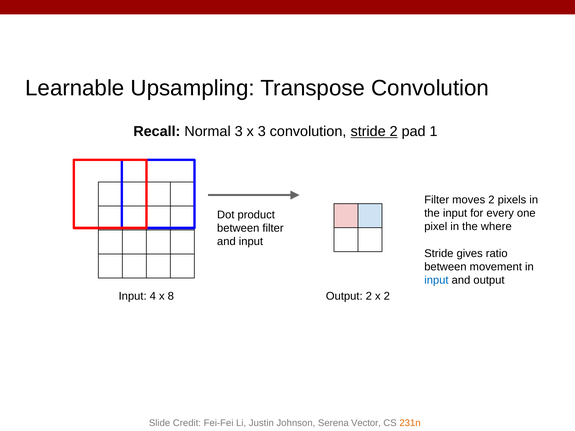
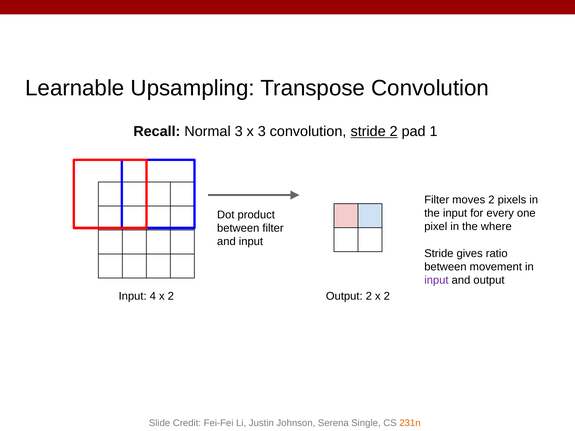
input colour: blue -> purple (436, 280)
4 x 8: 8 -> 2 (171, 296)
Vector: Vector -> Single (366, 423)
